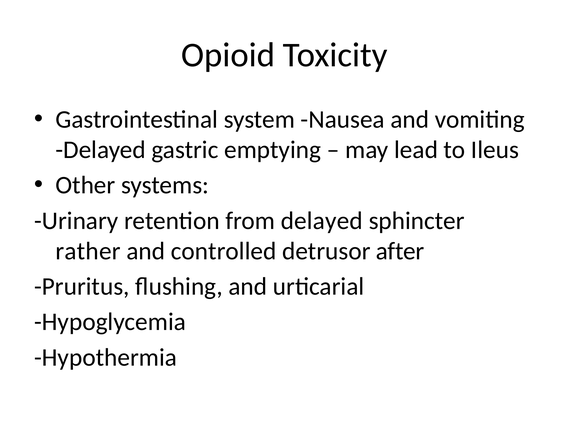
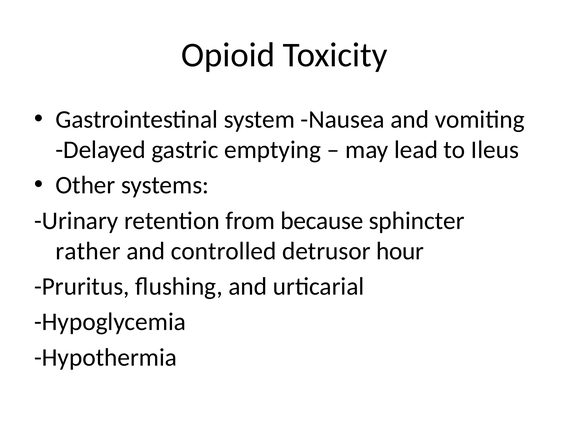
from delayed: delayed -> because (322, 221)
after: after -> hour (400, 251)
